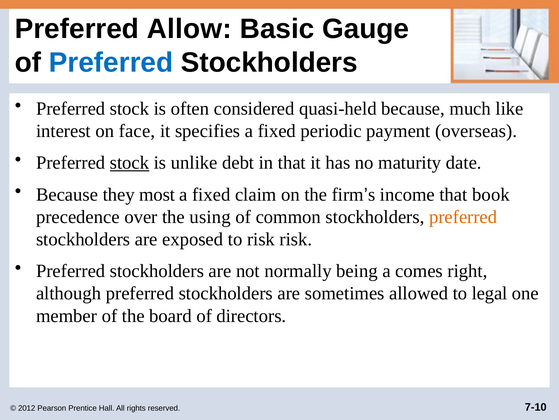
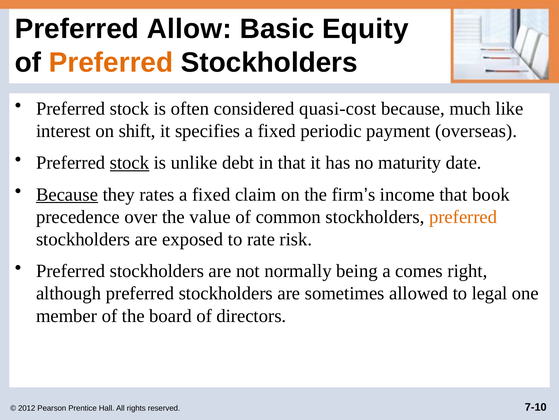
Gauge: Gauge -> Equity (365, 29)
Preferred colour: blue -> orange (111, 62)
quasi-held: quasi-held -> quasi-cost (338, 108)
face: face -> shift (137, 131)
Because underline: none -> present (67, 194)
most: most -> rates (157, 194)
using: using -> value (210, 217)
to risk: risk -> rate (261, 239)
